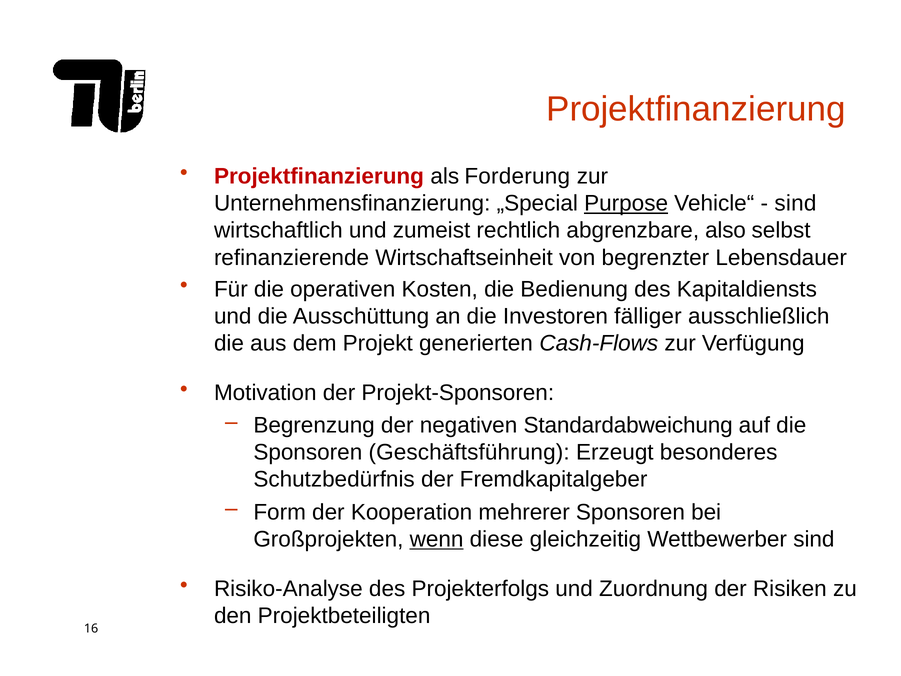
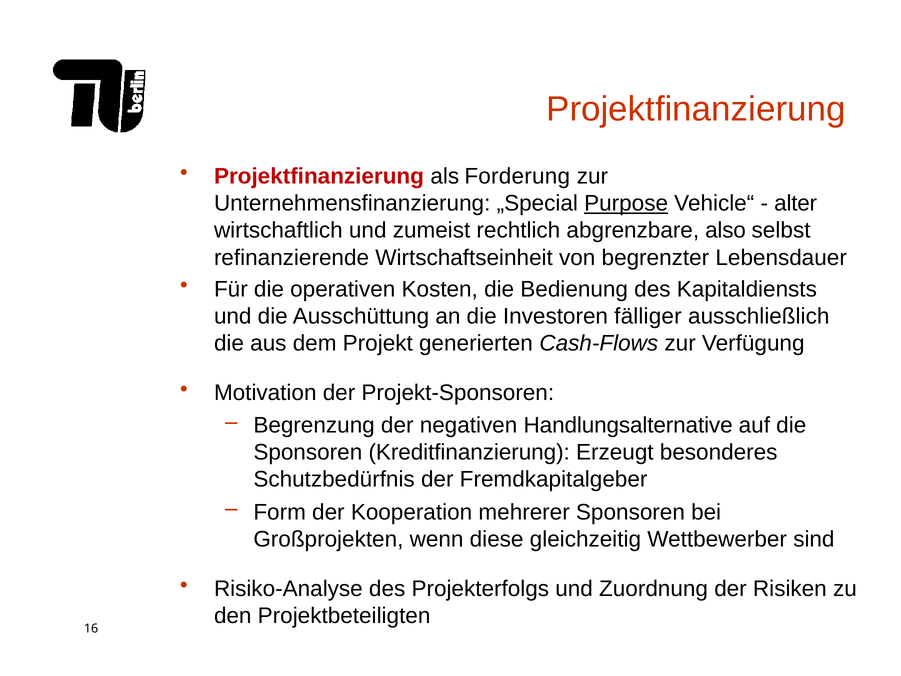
sind: sind -> alter (796, 203)
Standardabweichung: Standardabweichung -> Handlungsalternative (628, 425)
Geschäftsführung: Geschäftsführung -> Kreditfinanzierung (469, 452)
wenn underline: present -> none (437, 539)
